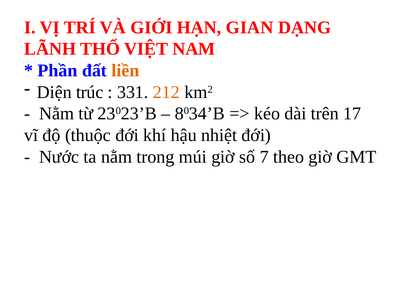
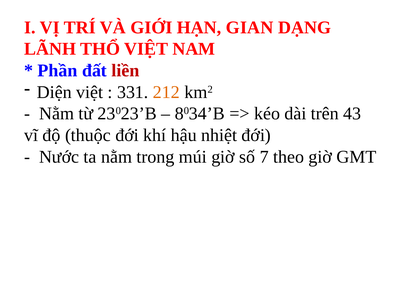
liền colour: orange -> red (125, 71)
Diện trúc: trúc -> việt (90, 92)
17: 17 -> 43 (352, 114)
